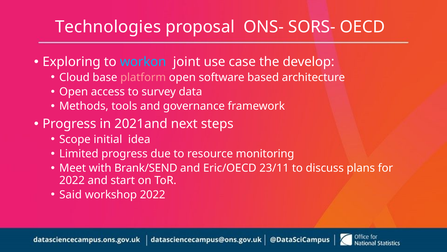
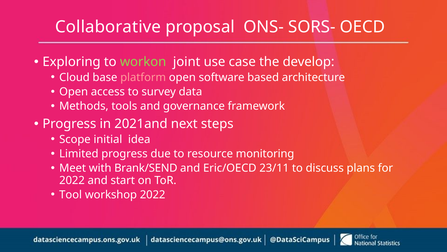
Technologies: Technologies -> Collaborative (108, 27)
workon colour: light blue -> light green (143, 62)
Said: Said -> Tool (71, 194)
